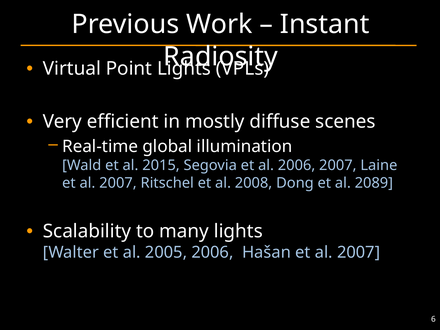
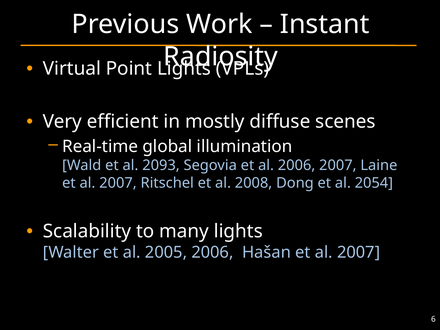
2015: 2015 -> 2093 (161, 165)
2089: 2089 -> 2054 (374, 183)
